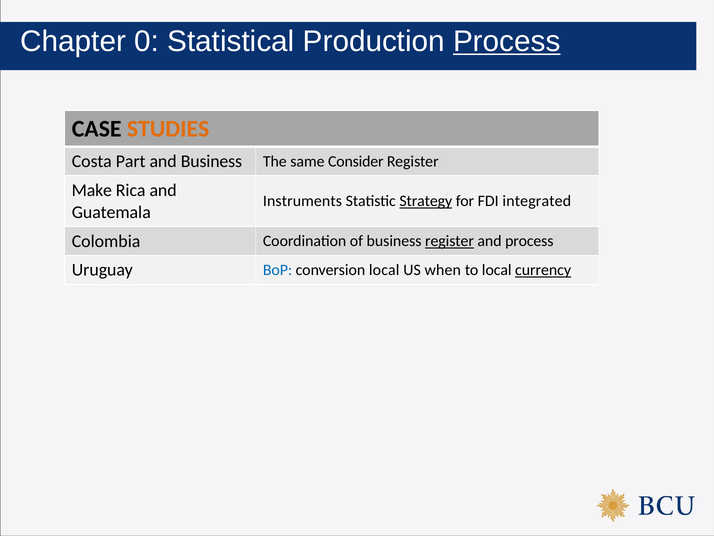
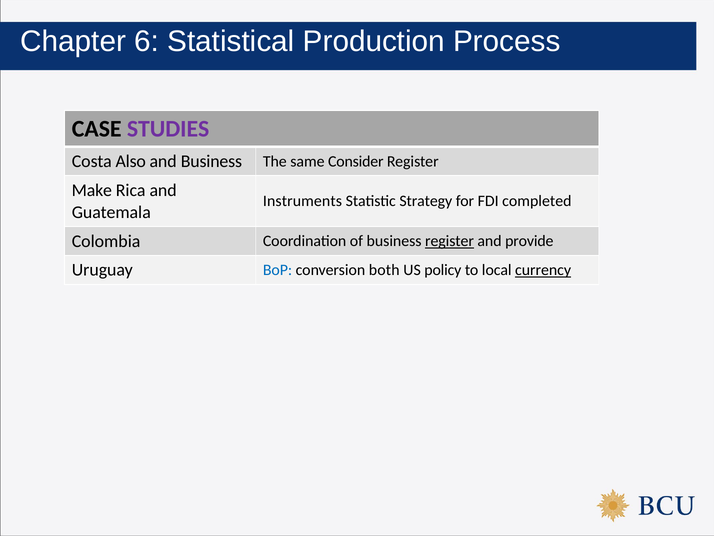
0: 0 -> 6 (147, 41)
Process underline: present -> none (507, 41)
STUDIES colour: orange -> purple (168, 129)
Part: Part -> Also (131, 161)
Strategy underline: present -> none (426, 201)
integrated: integrated -> completed (537, 201)
and process: process -> provide (529, 241)
conversion local: local -> both (384, 270)
when: when -> policy (443, 270)
